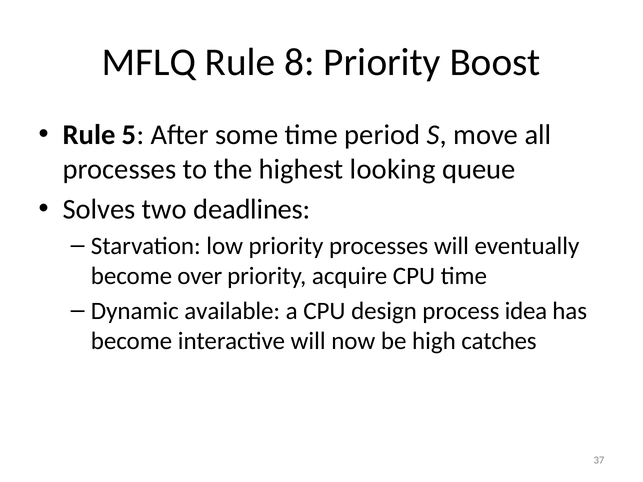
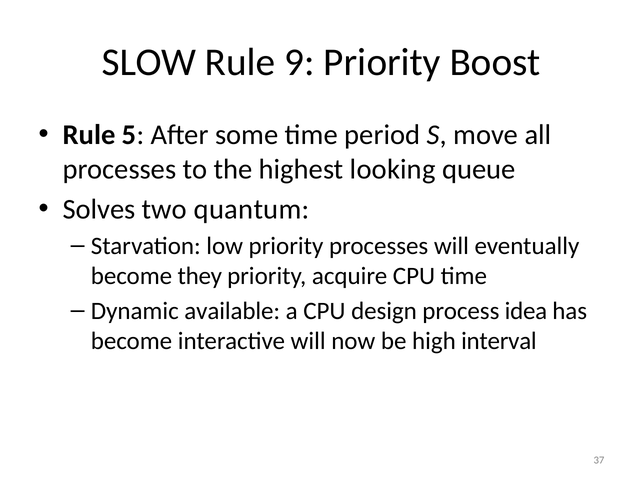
MFLQ: MFLQ -> SLOW (149, 62)
8: 8 -> 9 (299, 62)
deadlines: deadlines -> quantum (252, 209)
over: over -> they (200, 276)
catches: catches -> interval (499, 341)
